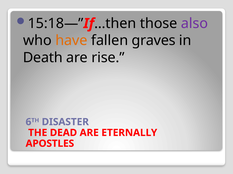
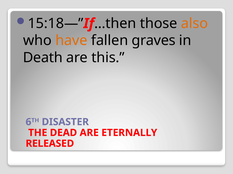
also colour: purple -> orange (195, 24)
rise: rise -> this (108, 58)
APOSTLES: APOSTLES -> RELEASED (50, 144)
